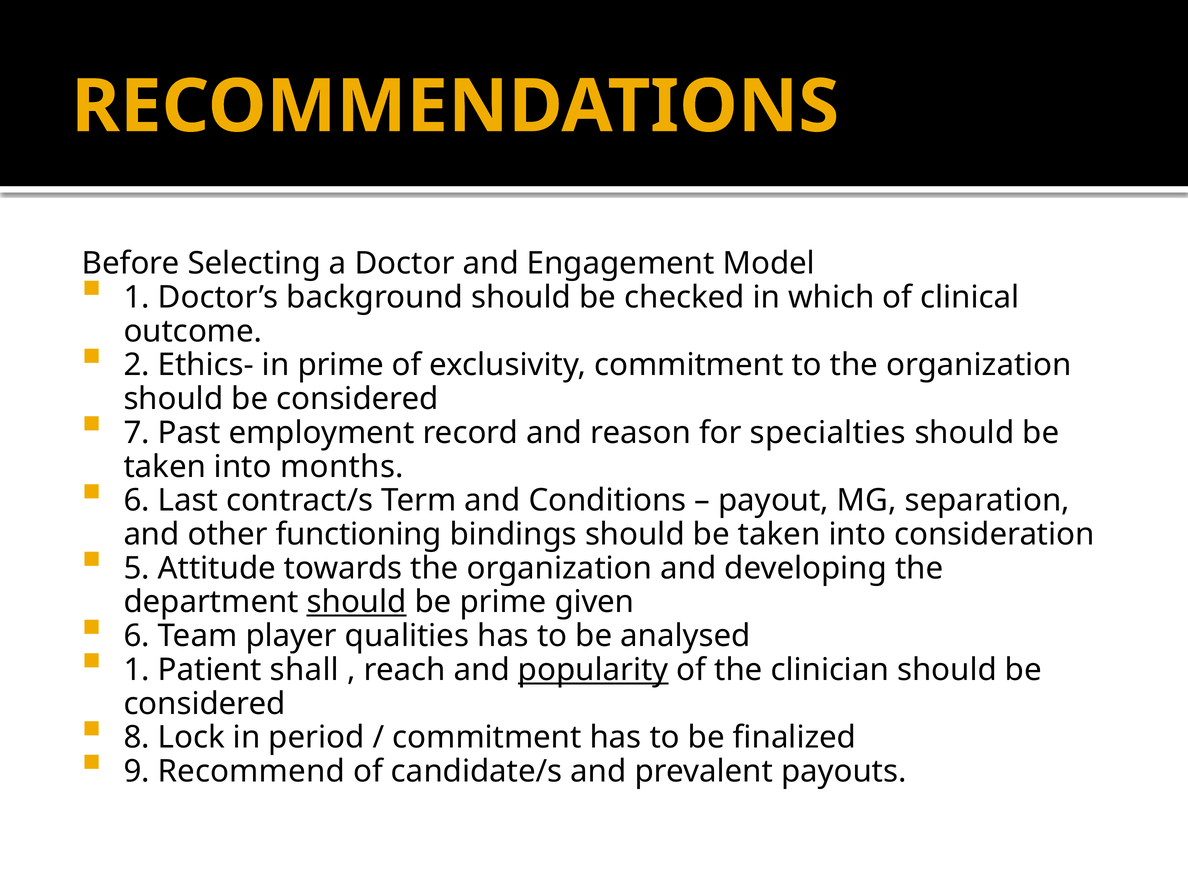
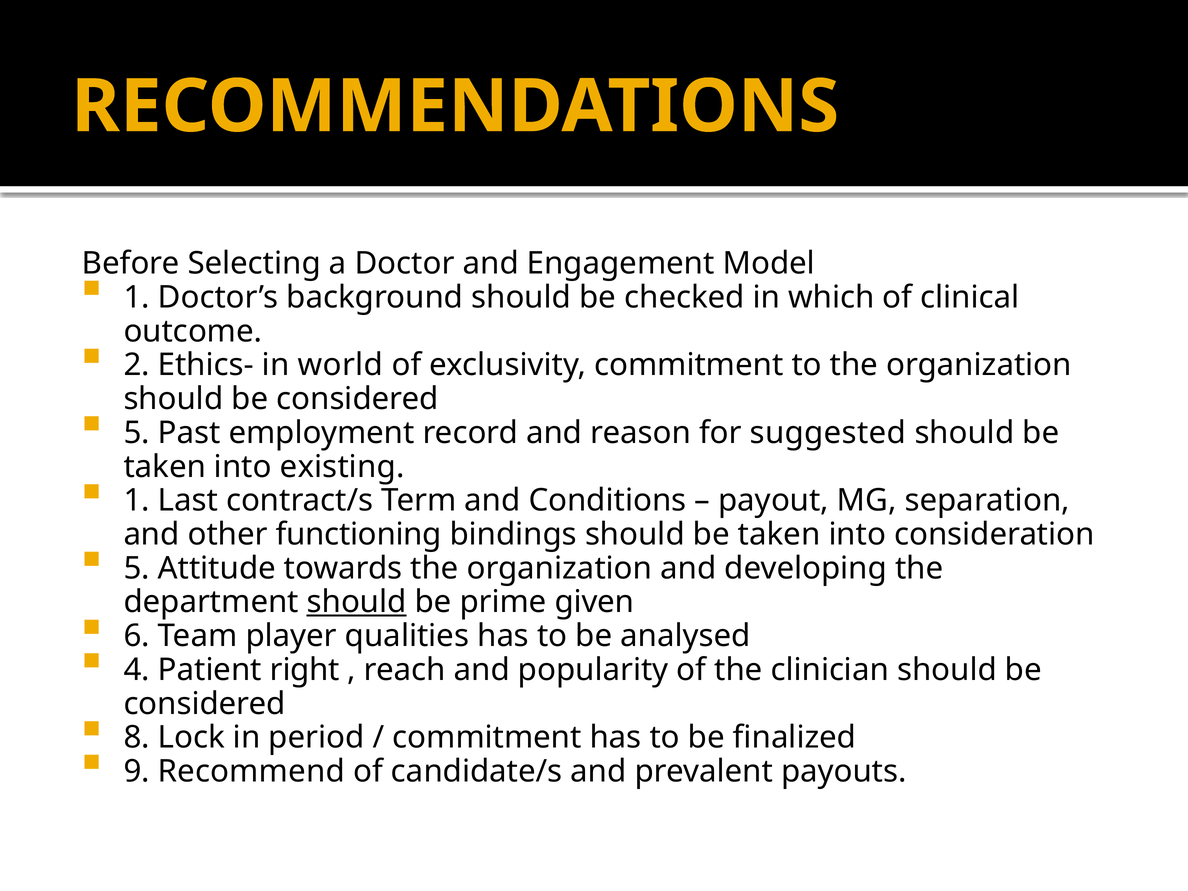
in prime: prime -> world (340, 365)
7: 7 -> 5 (137, 433)
specialties: specialties -> suggested (828, 433)
months: months -> existing (342, 467)
6: 6 -> 1 (137, 501)
1: 1 -> 4 (137, 670)
shall: shall -> right (305, 670)
popularity underline: present -> none (593, 670)
